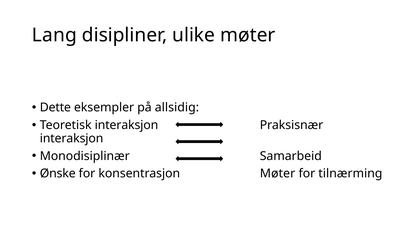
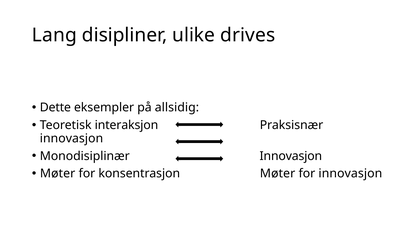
ulike møter: møter -> drives (248, 35)
interaksjon: interaksjon -> innovasjon (71, 138)
Monodisiplinær Samarbeid: Samarbeid -> Innovasjon (291, 156)
Ønske: Ønske -> Møter (58, 173)
for tilnærming: tilnærming -> innovasjon (350, 173)
